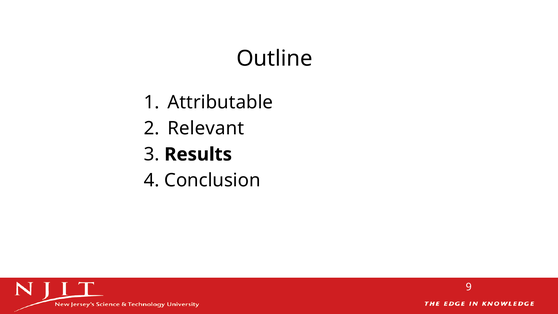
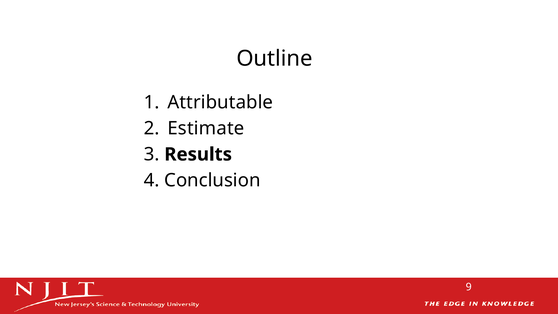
Relevant: Relevant -> Estimate (206, 128)
